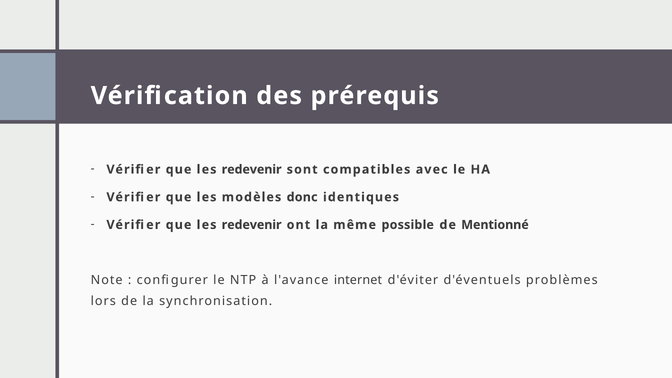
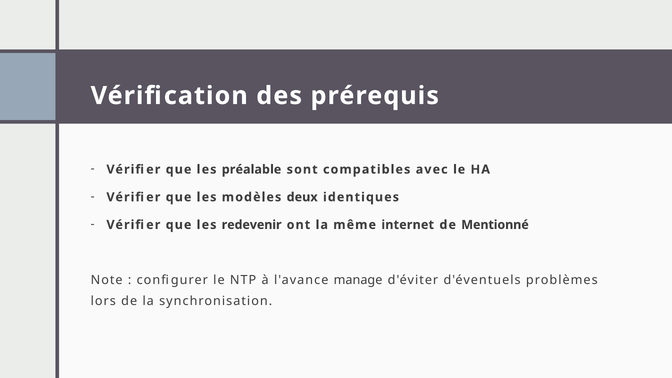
redevenir: redevenir -> préalable (252, 169)
donc: donc -> deux (302, 197)
possible: possible -> internet (408, 225)
internet: internet -> manage (358, 280)
